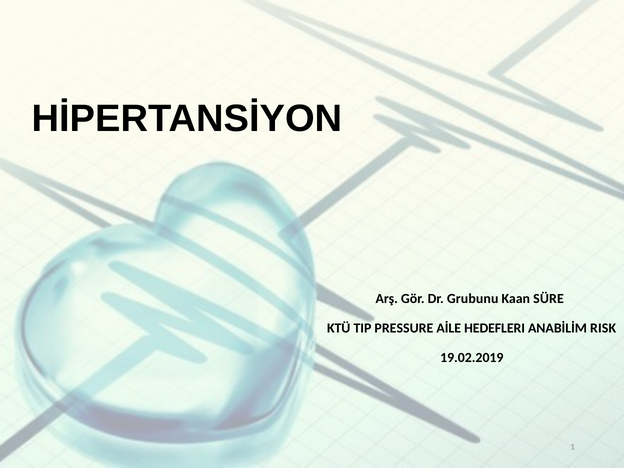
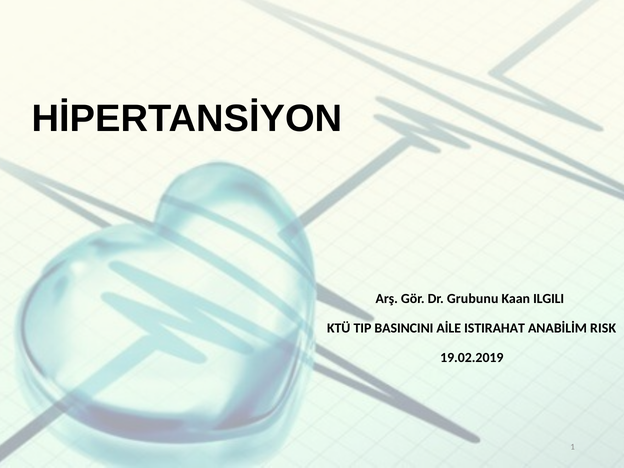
SÜRE: SÜRE -> ILGILI (549, 299)
PRESSURE: PRESSURE -> BASINCINI (404, 328)
HEDEFLERI: HEDEFLERI -> ISTIRAHAT (495, 328)
